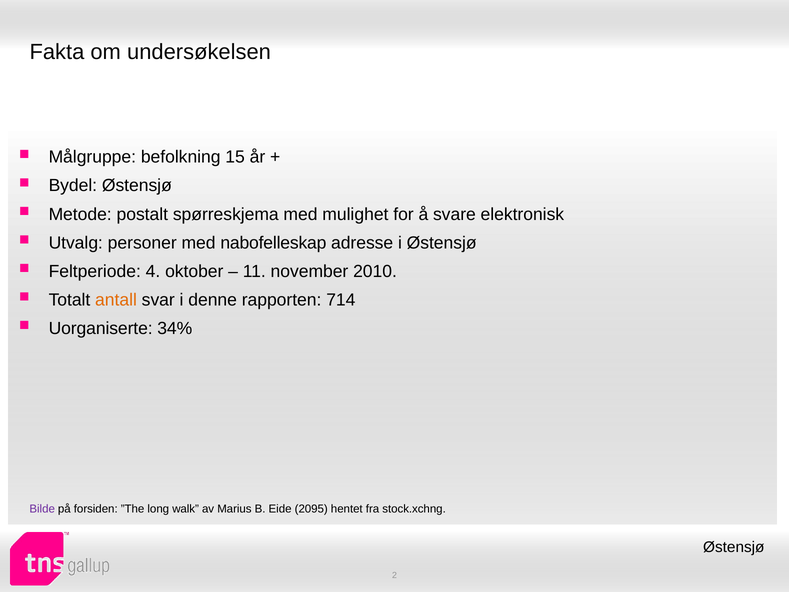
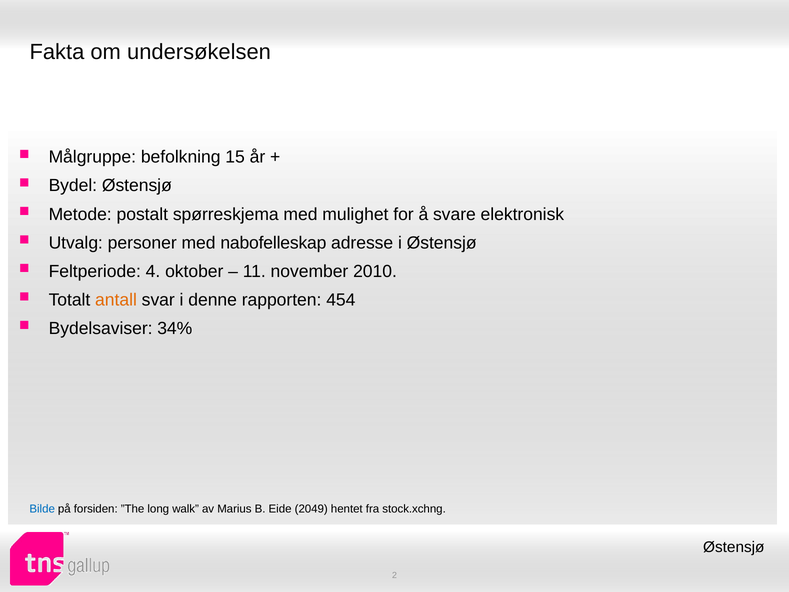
714: 714 -> 454 (341, 300)
Uorganiserte: Uorganiserte -> Bydelsaviser (101, 328)
Bilde colour: purple -> blue (42, 509)
2095: 2095 -> 2049 (311, 509)
